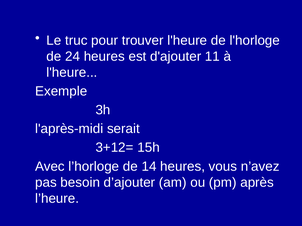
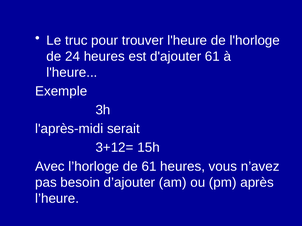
d'ajouter 11: 11 -> 61 (212, 57)
de 14: 14 -> 61 (149, 167)
